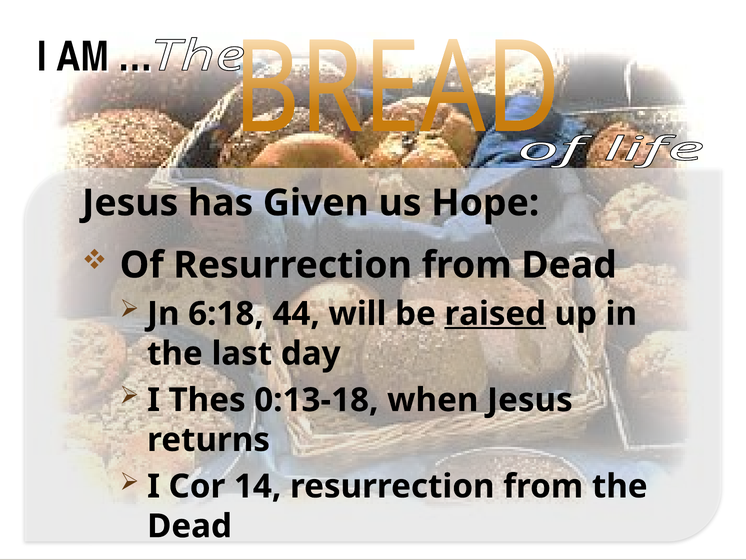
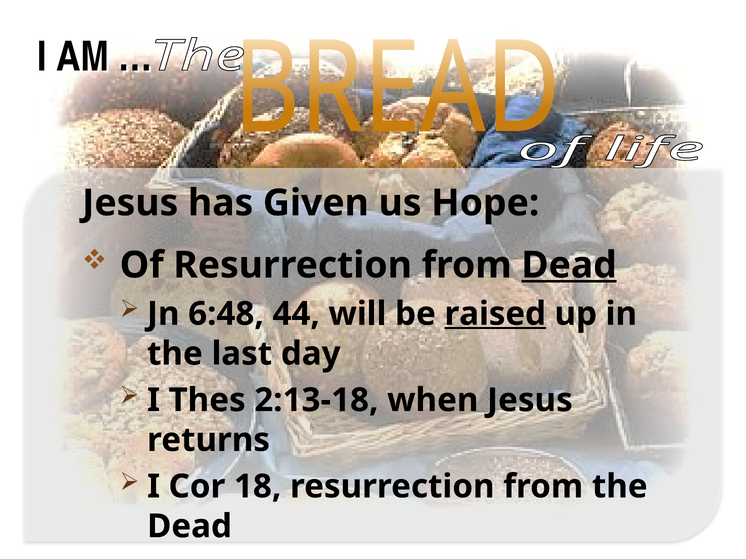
Dead underline: none -> present (569, 265)
6:18: 6:18 -> 6:48 (226, 314)
0:13-18: 0:13-18 -> 2:13-18 (316, 400)
14: 14 -> 18 (258, 486)
